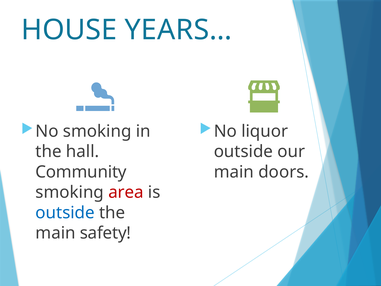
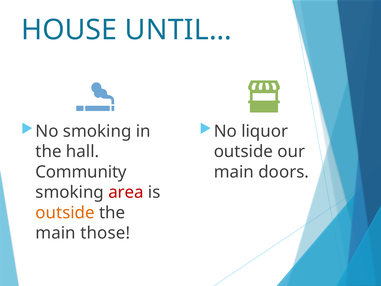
YEARS…: YEARS… -> UNTIL… (178, 30)
outside colour: blue -> orange (65, 213)
safety: safety -> those (105, 233)
